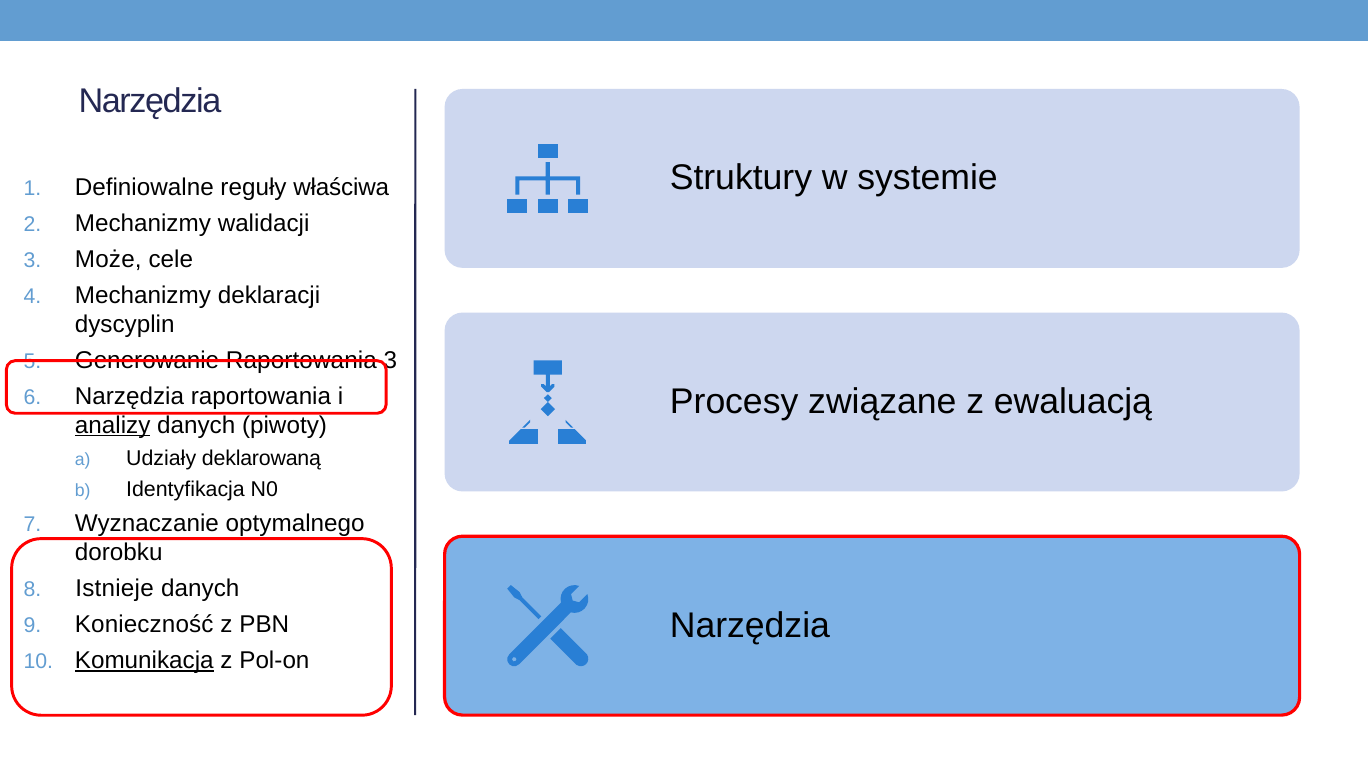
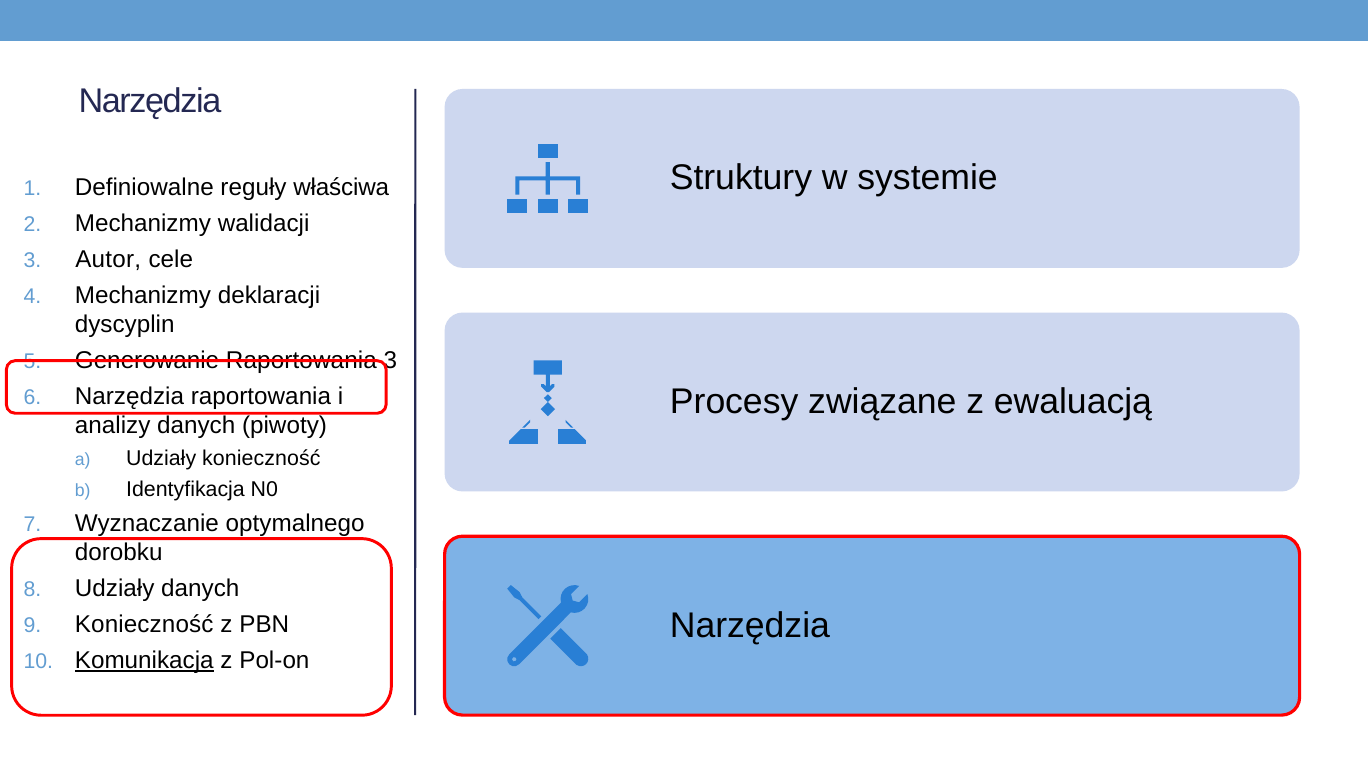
Może: Może -> Autor (108, 259)
analizy underline: present -> none (113, 425)
Udziały deklarowaną: deklarowaną -> konieczność (261, 458)
Istnieje: Istnieje -> Udziały (115, 588)
